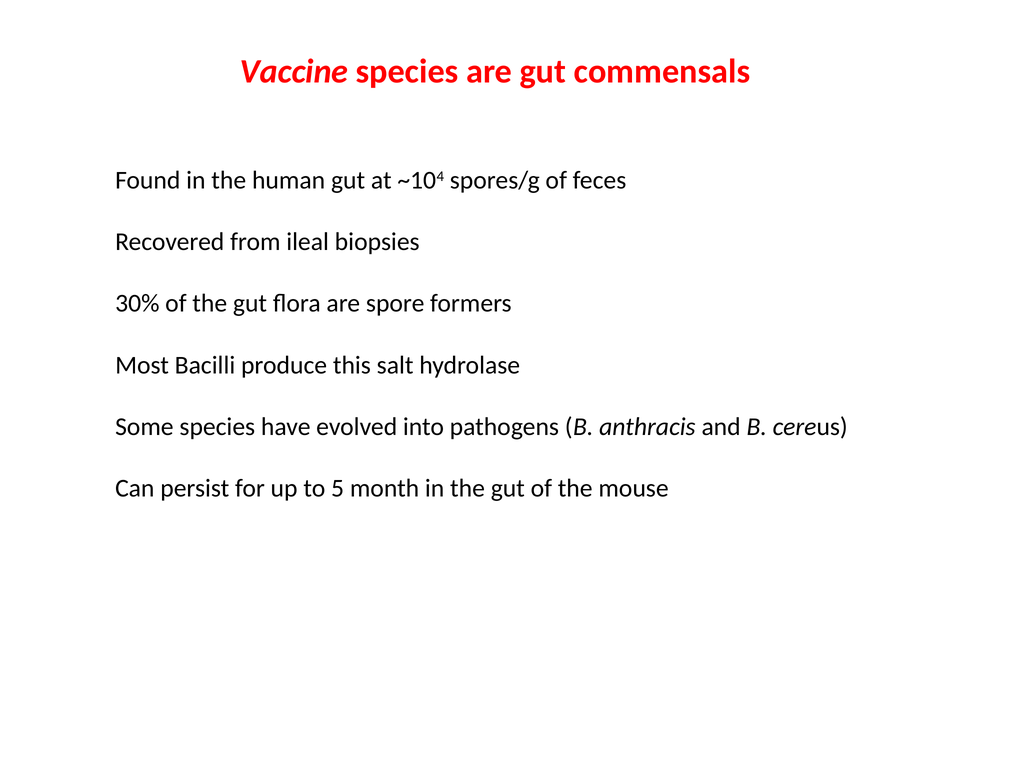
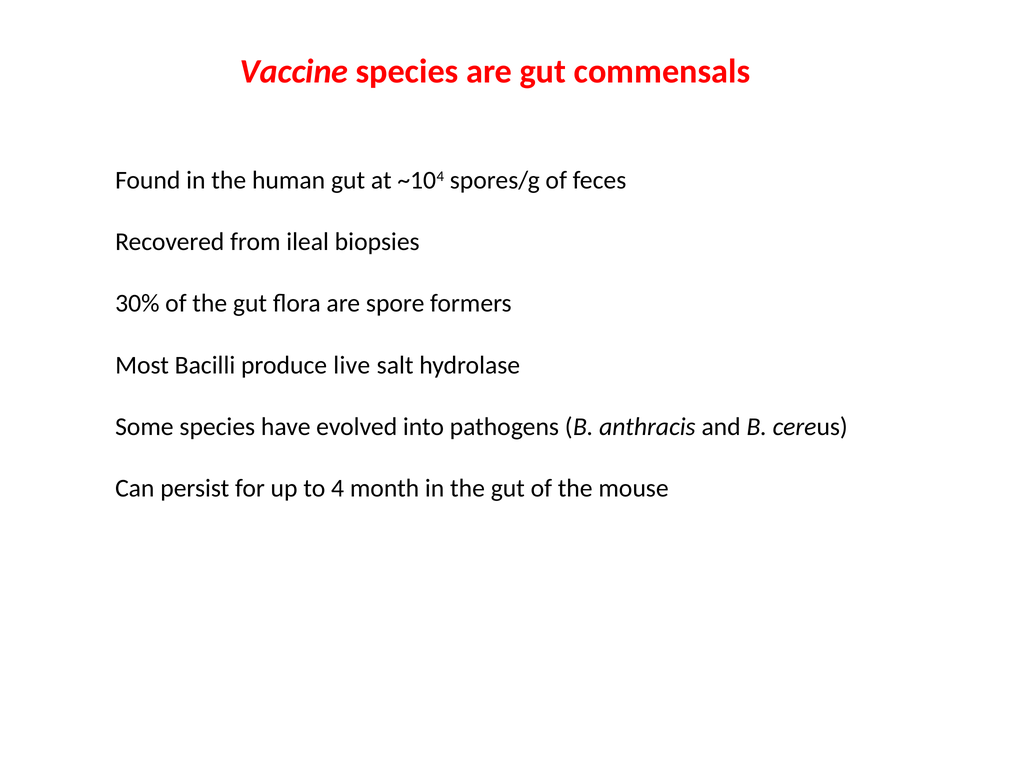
this: this -> live (352, 365)
5: 5 -> 4 (338, 488)
